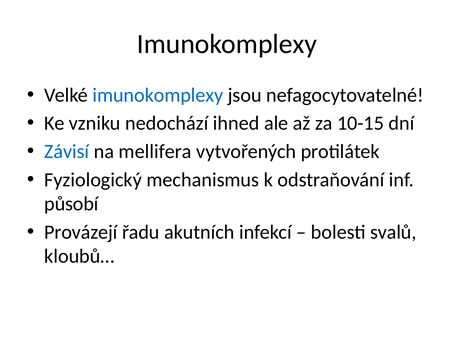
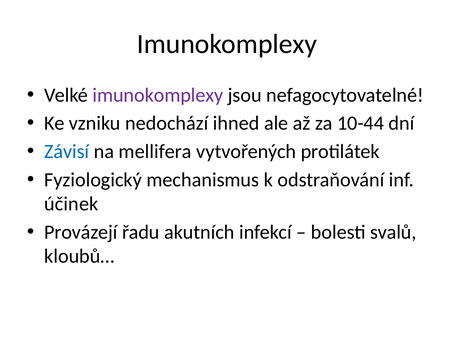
imunokomplexy colour: blue -> purple (158, 95)
10-15: 10-15 -> 10-44 (361, 123)
působí: působí -> účinek (71, 204)
